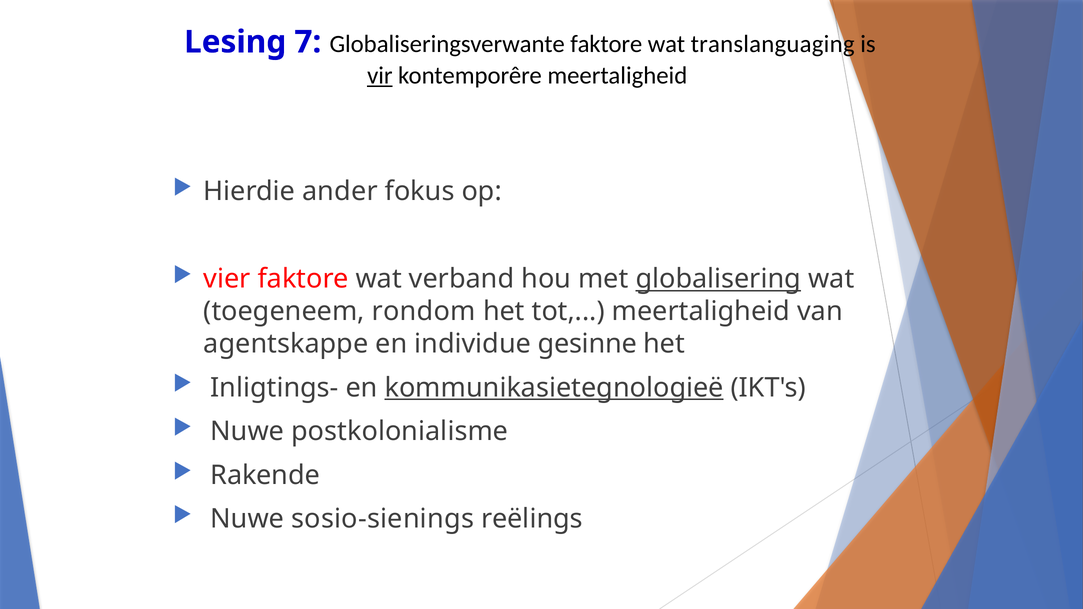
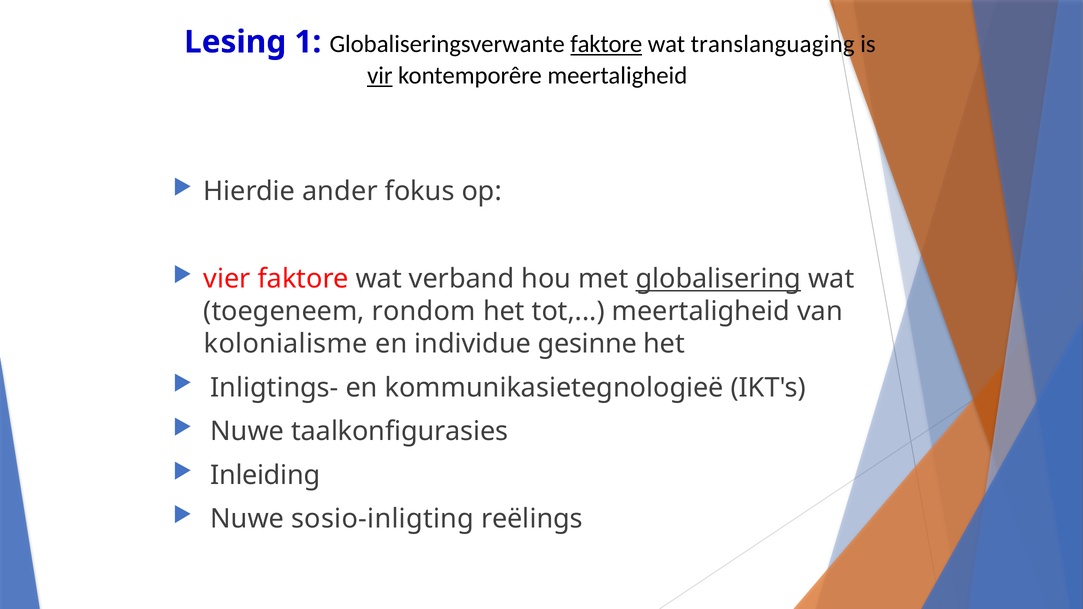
7: 7 -> 1 (308, 42)
faktore underline: none -> present (606, 44)
agentskappe: agentskappe -> kolonialisme (286, 344)
kommunikasietegnologieë underline: present -> none (554, 388)
postkolonialisme: postkolonialisme -> taalkonfigurasies (400, 432)
Rakende: Rakende -> Inleiding (265, 475)
sosio-sienings: sosio-sienings -> sosio-inligting (383, 519)
